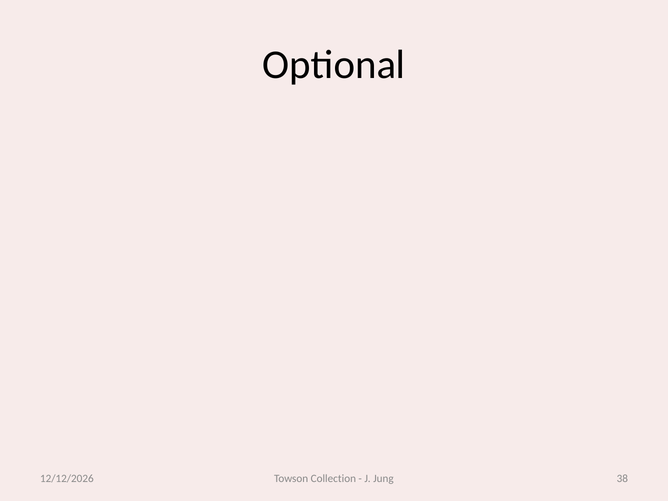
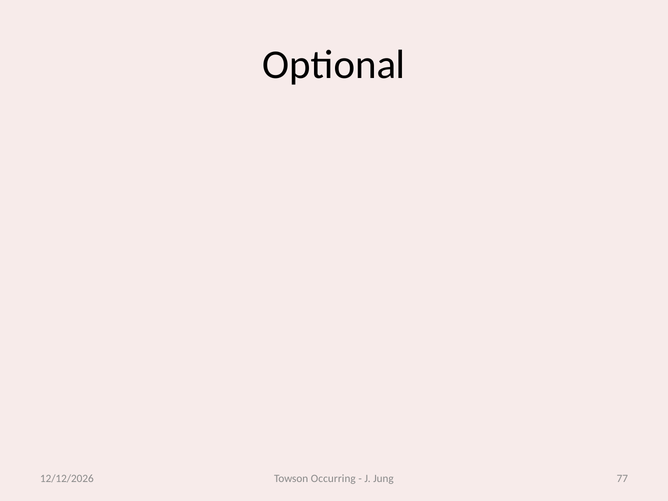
Collection: Collection -> Occurring (333, 478)
38: 38 -> 77 (622, 478)
